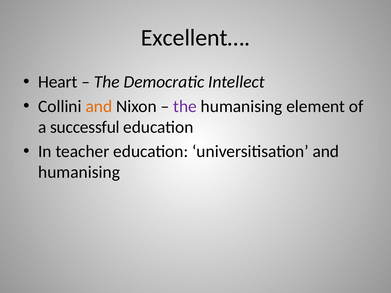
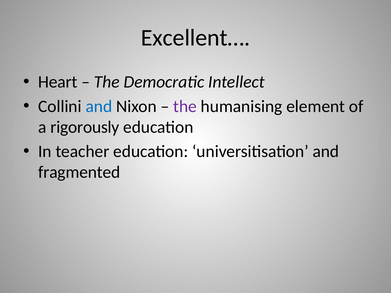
and colour: orange -> blue (99, 106)
successful: successful -> rigorously (85, 127)
humanising: humanising -> fragmented (79, 172)
